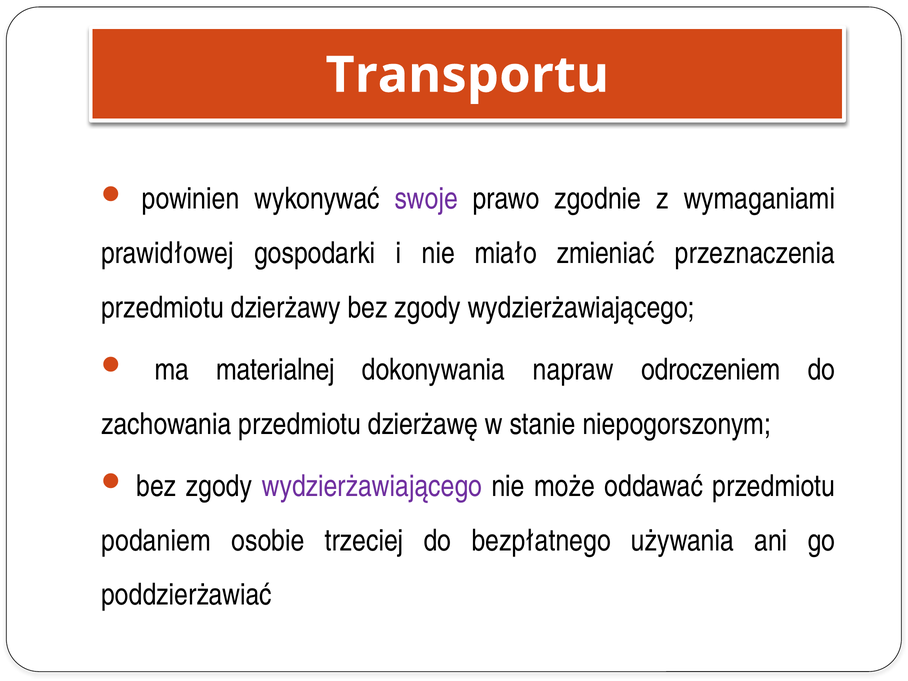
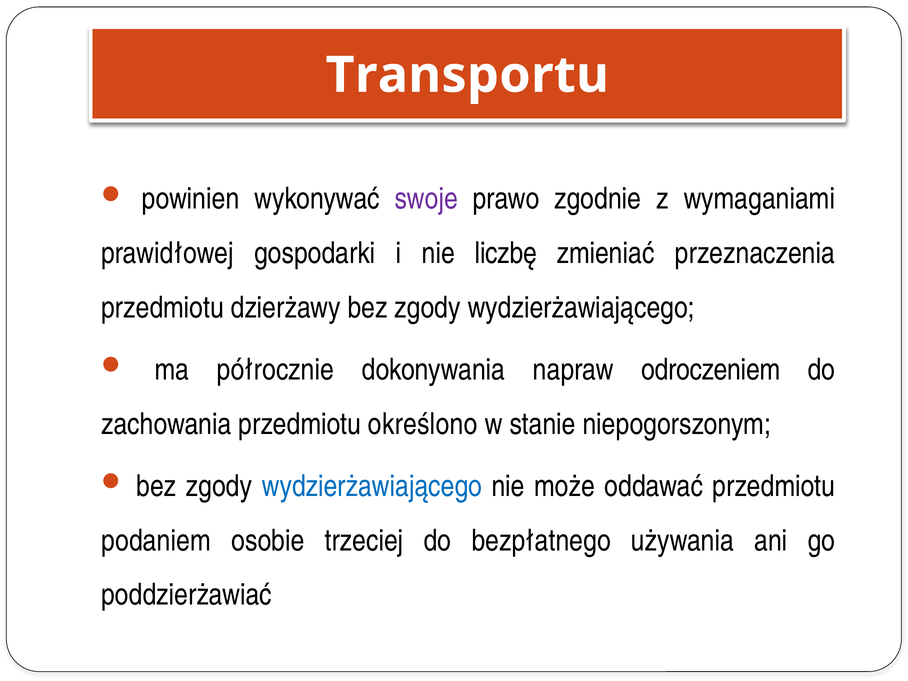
miało: miało -> liczbę (506, 253)
materialnej: materialnej -> półrocznie (275, 370)
dzierżawę: dzierżawę -> określono (423, 424)
wydzierżawiającego colour: purple -> blue (372, 486)
